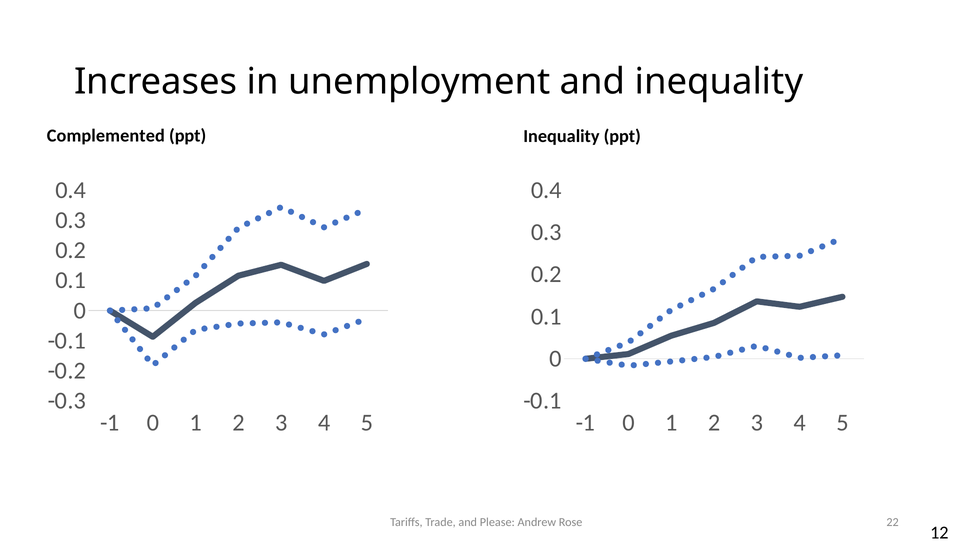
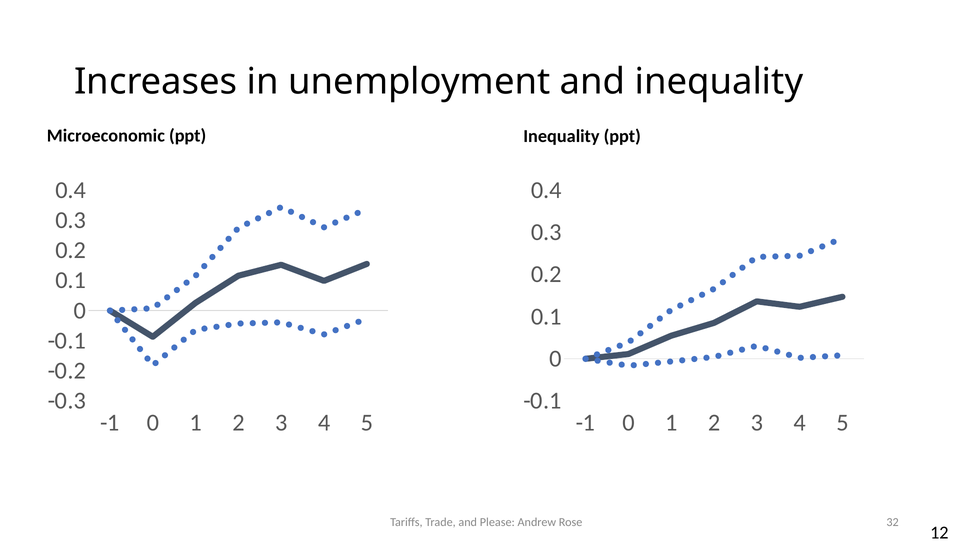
Complemented: Complemented -> Microeconomic (106, 136)
22: 22 -> 32 (893, 523)
